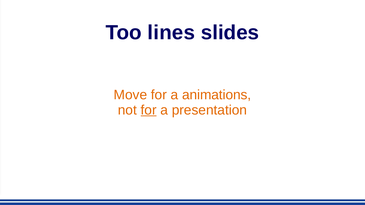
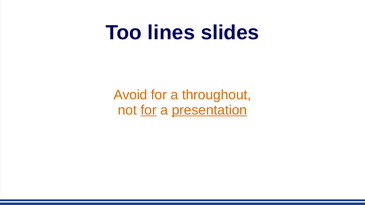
Move: Move -> Avoid (130, 95)
animations: animations -> throughout (217, 95)
presentation underline: none -> present (209, 110)
